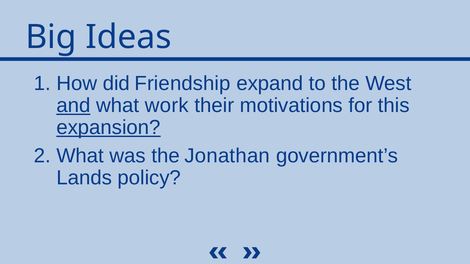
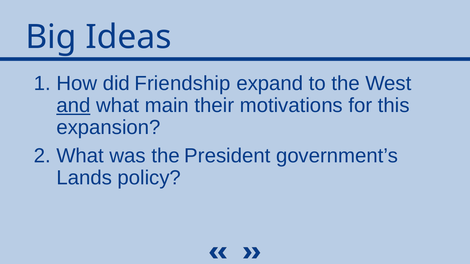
work: work -> main (167, 106)
expansion underline: present -> none (109, 128)
Jonathan: Jonathan -> President (227, 156)
